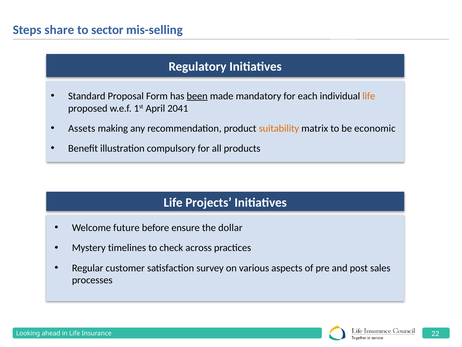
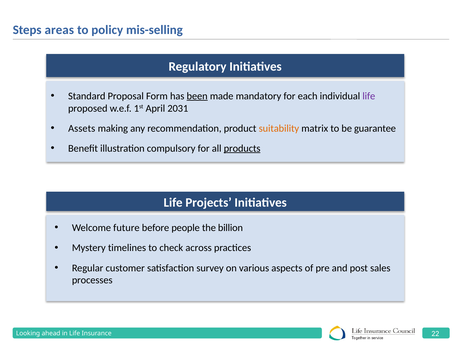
share: share -> areas (59, 30)
sector: sector -> policy (107, 30)
life colour: orange -> purple (369, 96)
2041: 2041 -> 2031 (178, 108)
economic: economic -> guarantee (375, 128)
products underline: none -> present (242, 148)
ensure: ensure -> people (186, 228)
dollar: dollar -> billion (230, 228)
